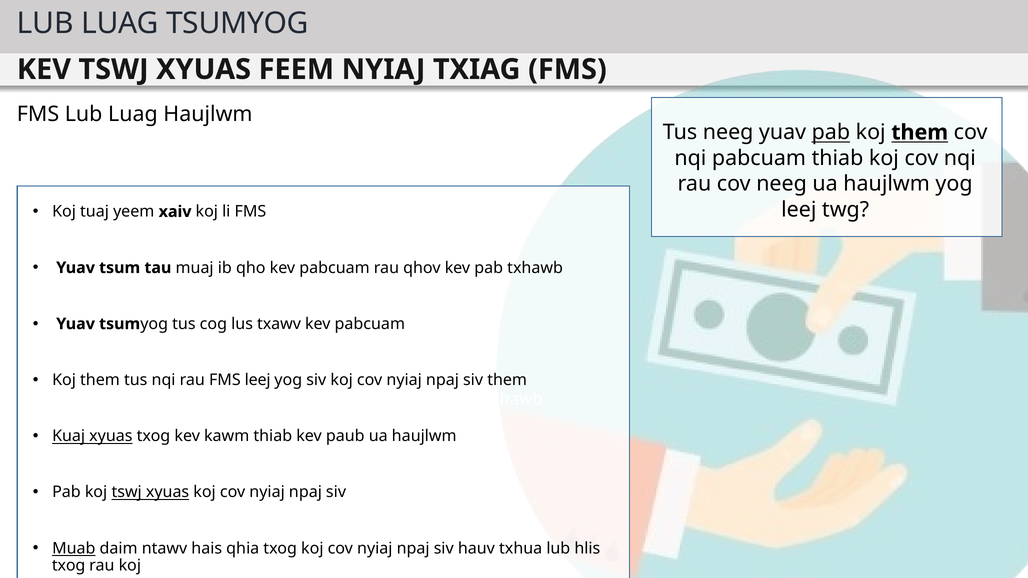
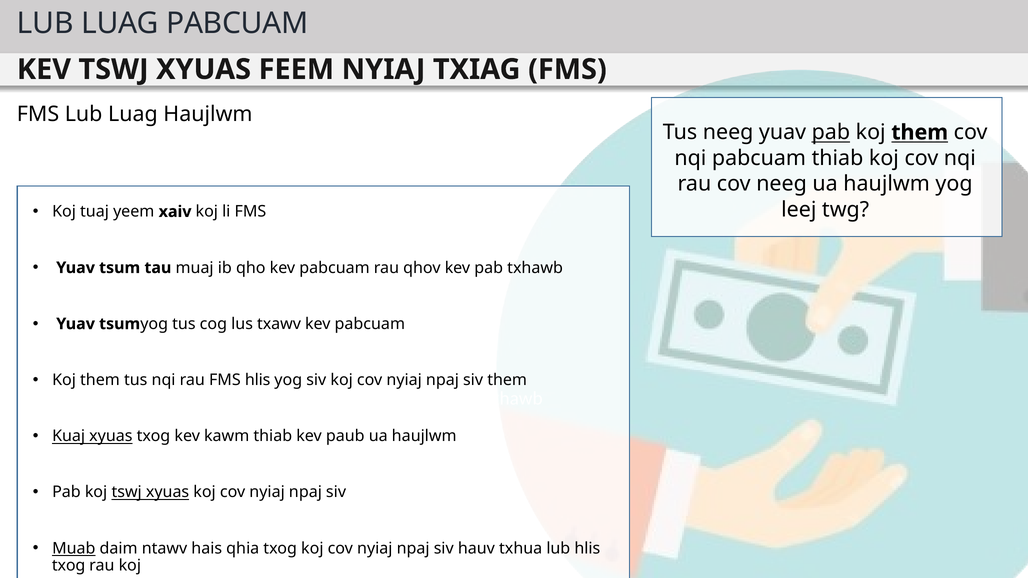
LUAG TSUMYOG: TSUMYOG -> PABCUAM (237, 24)
FMS leej: leej -> hlis (258, 380)
